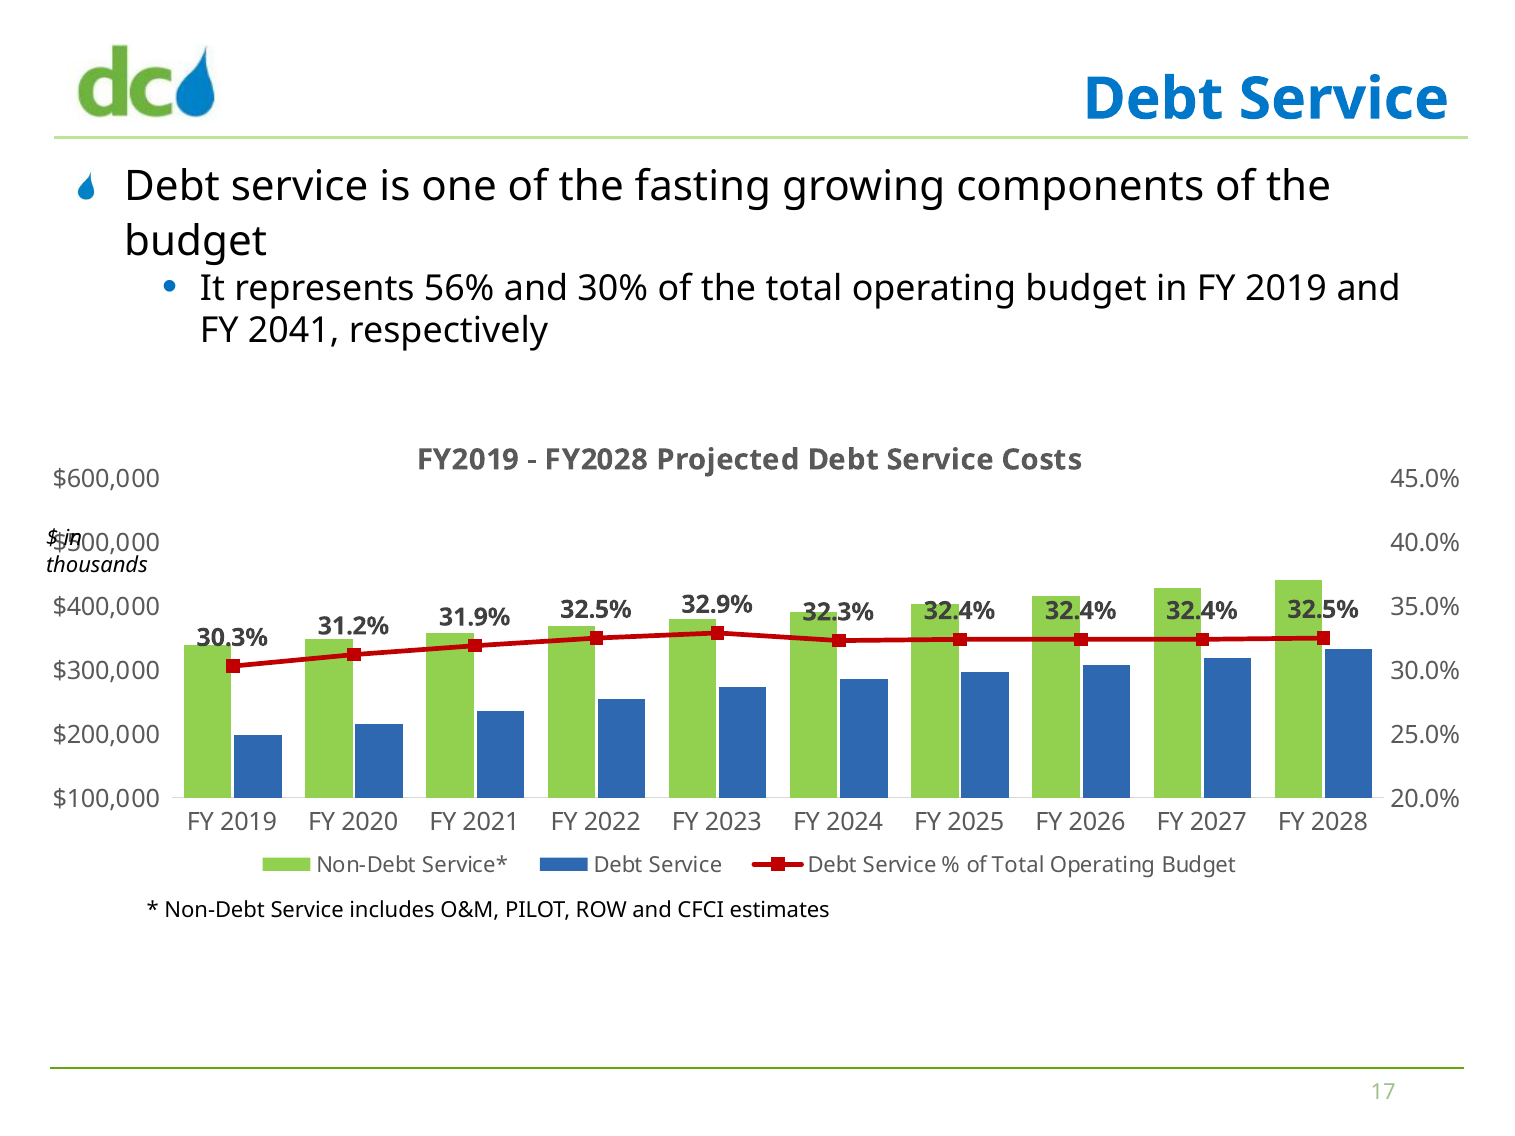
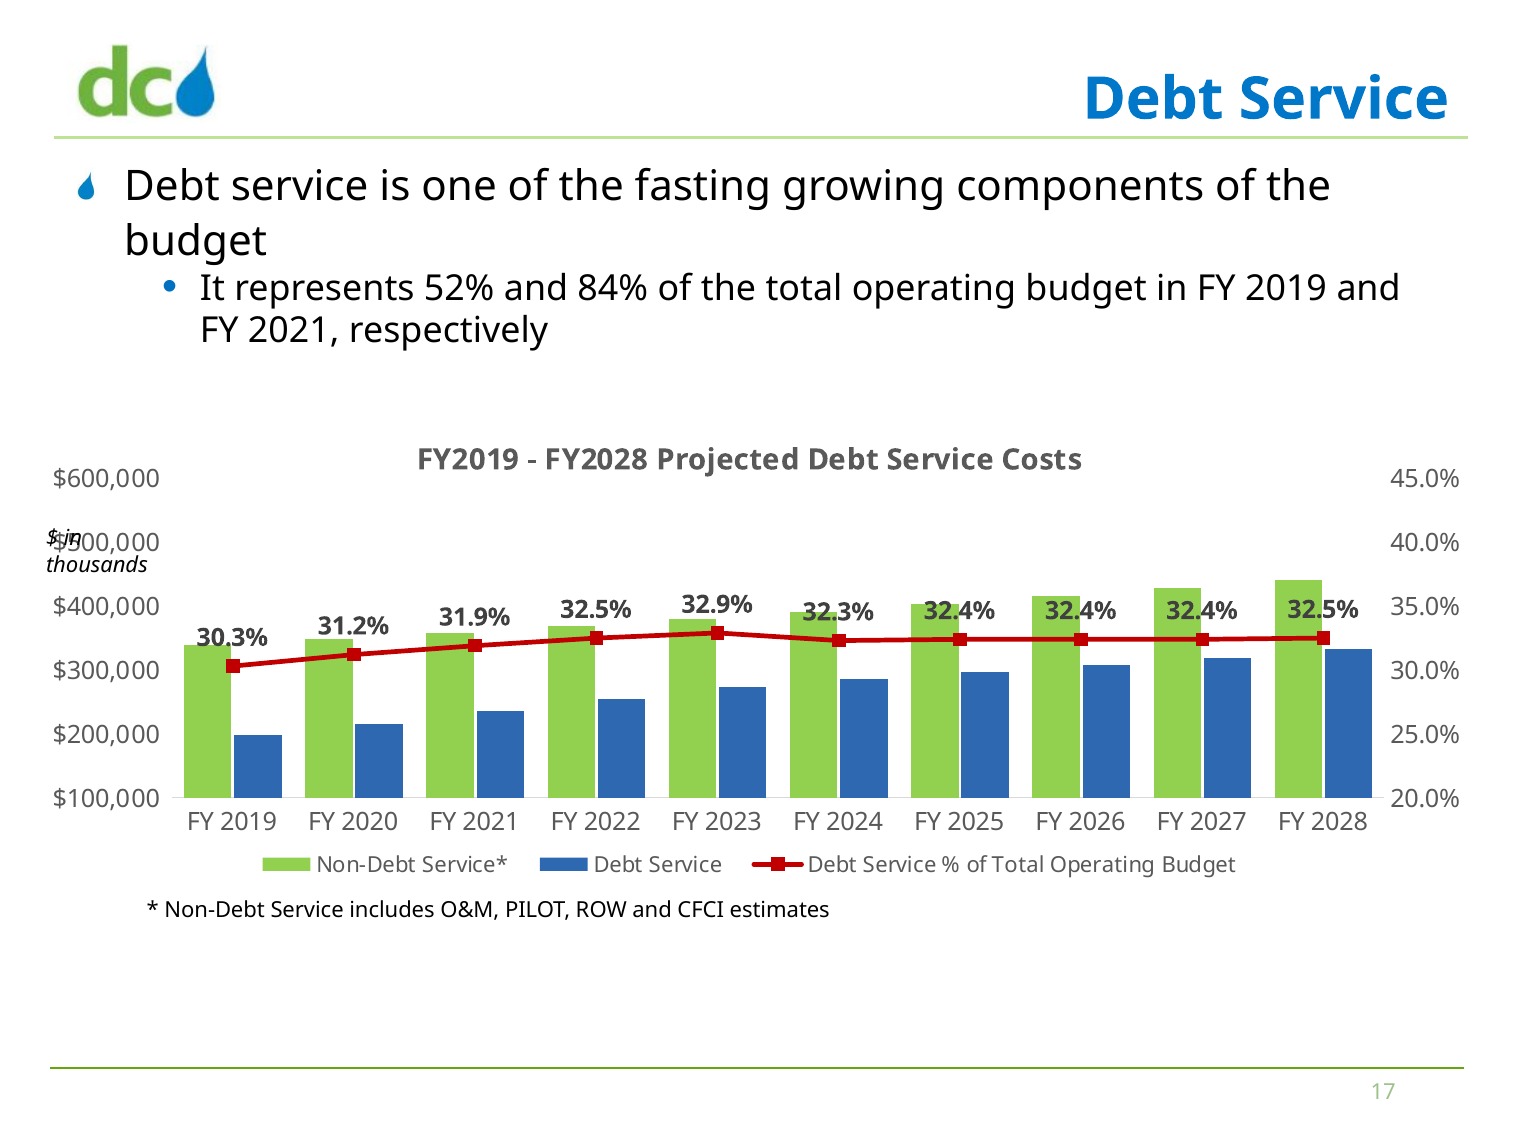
56%: 56% -> 52% (459, 288)
30%: 30% -> 84% (613, 288)
2041: 2041 -> 2021 (294, 331)
